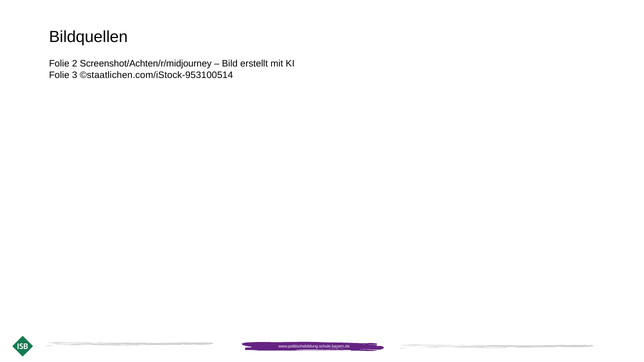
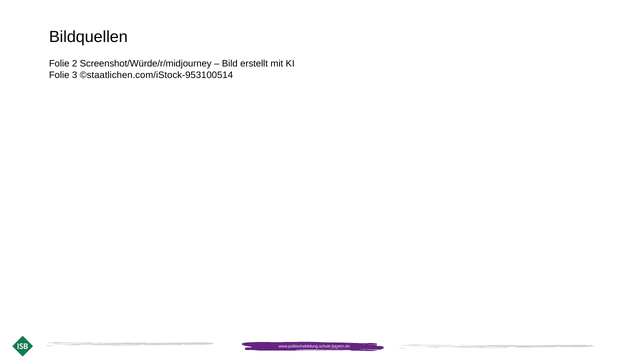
Screenshot/Achten/r/midjourney: Screenshot/Achten/r/midjourney -> Screenshot/Würde/r/midjourney (146, 64)
